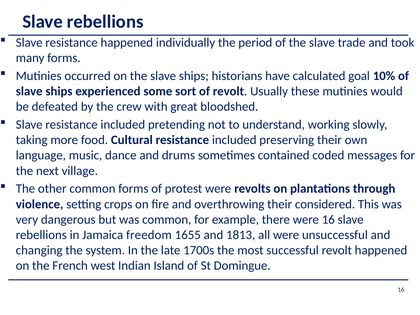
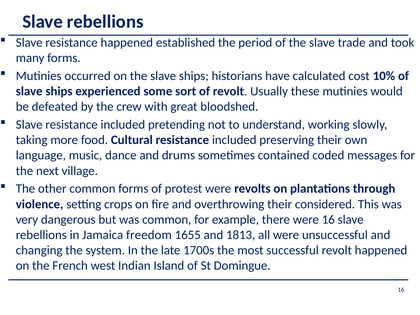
individually: individually -> established (186, 42)
goal: goal -> cost (359, 76)
